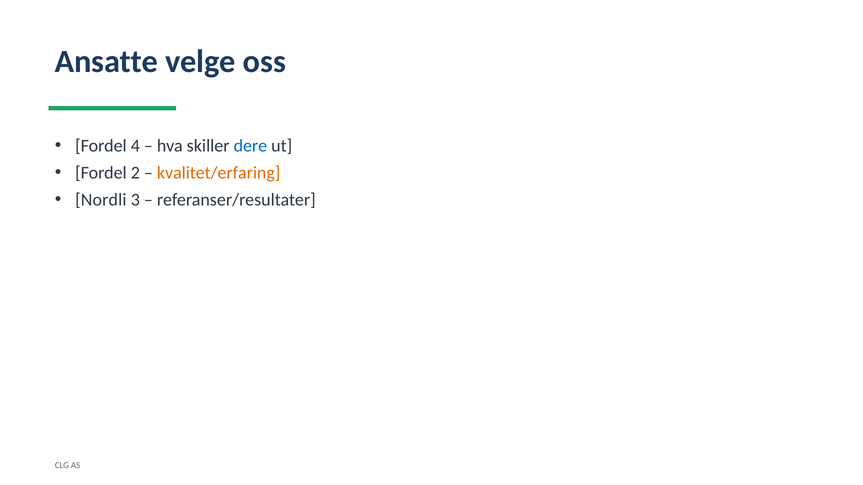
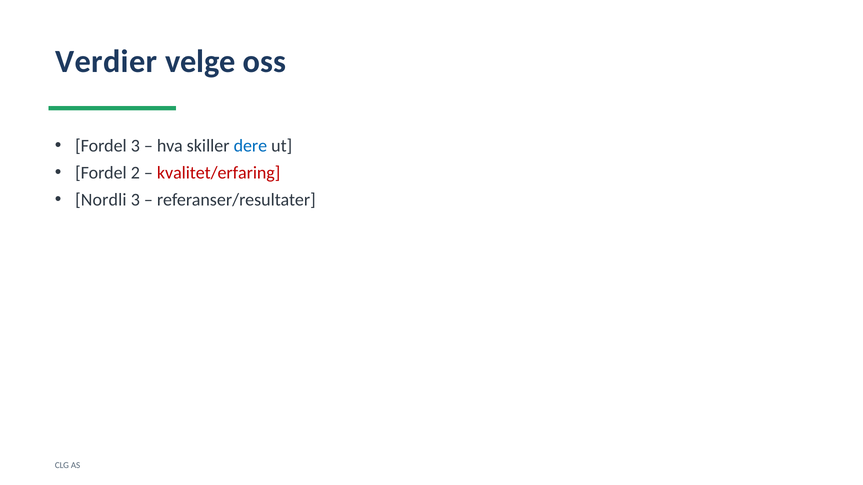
Ansatte: Ansatte -> Verdier (106, 62)
Fordel 4: 4 -> 3 (135, 146)
kvalitet/erfaring colour: orange -> red (219, 173)
